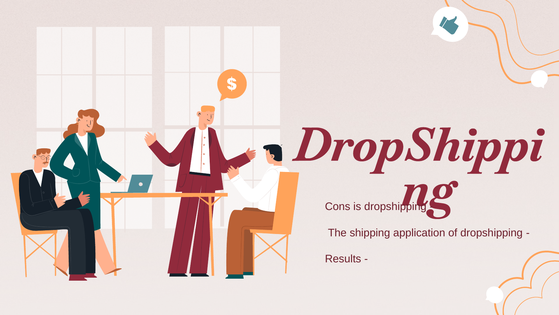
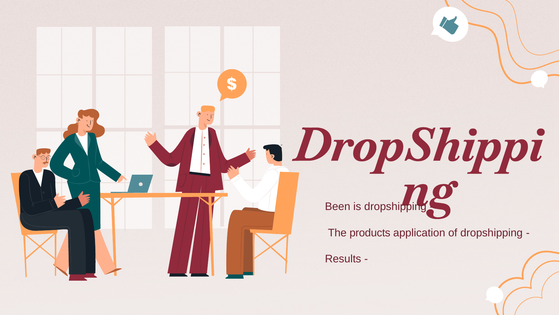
Cons: Cons -> Been (338, 206)
shipping: shipping -> products (370, 232)
